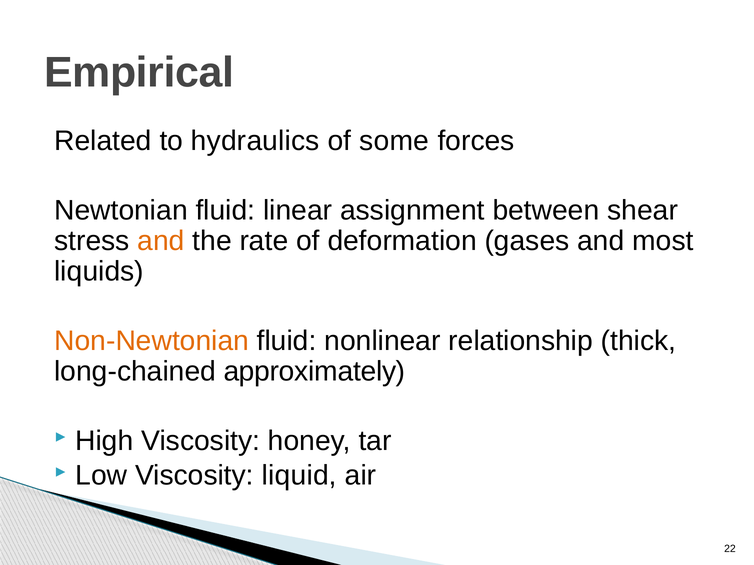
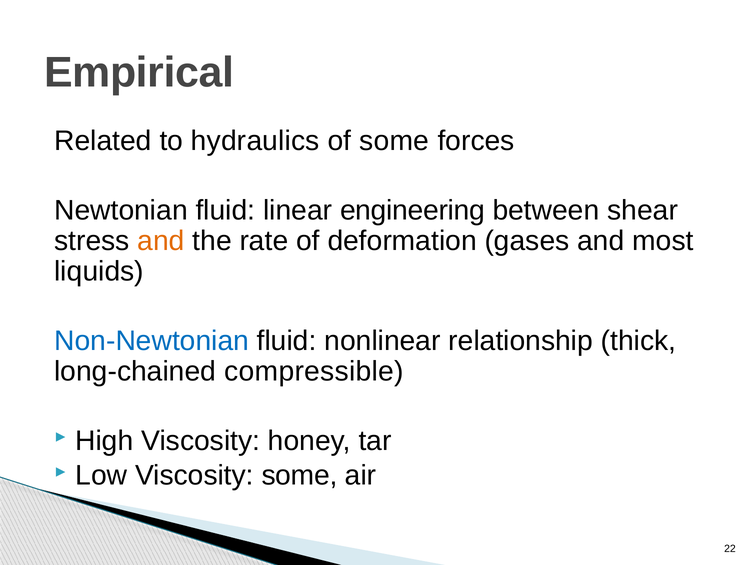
assignment: assignment -> engineering (413, 211)
Non-Newtonian colour: orange -> blue (152, 341)
approximately: approximately -> compressible (314, 372)
Viscosity liquid: liquid -> some (299, 476)
